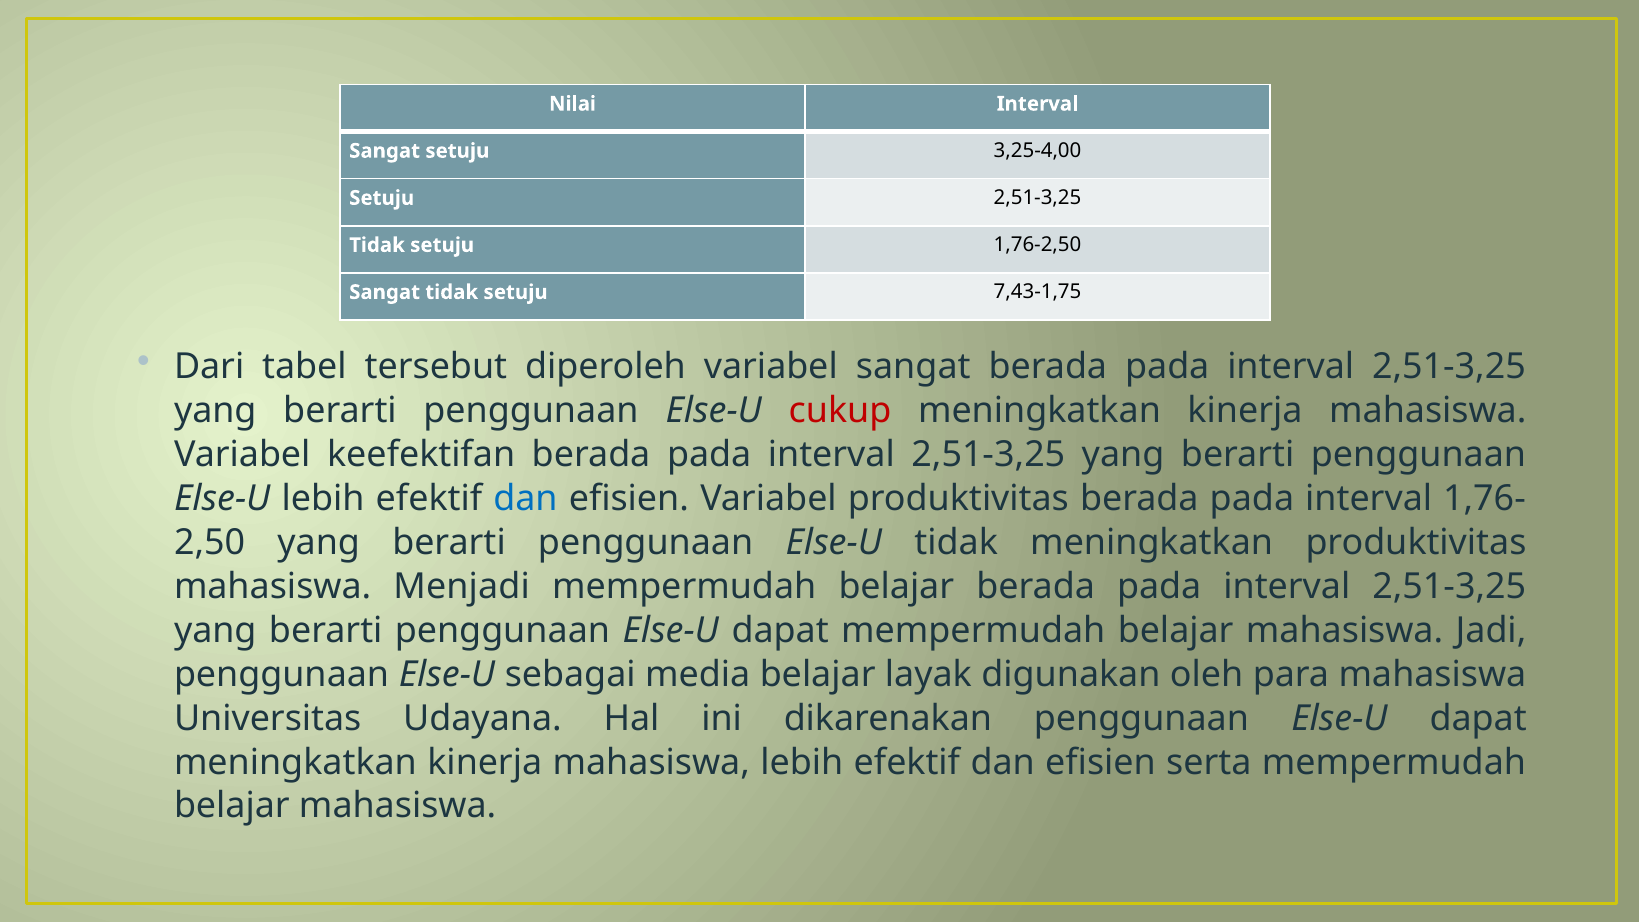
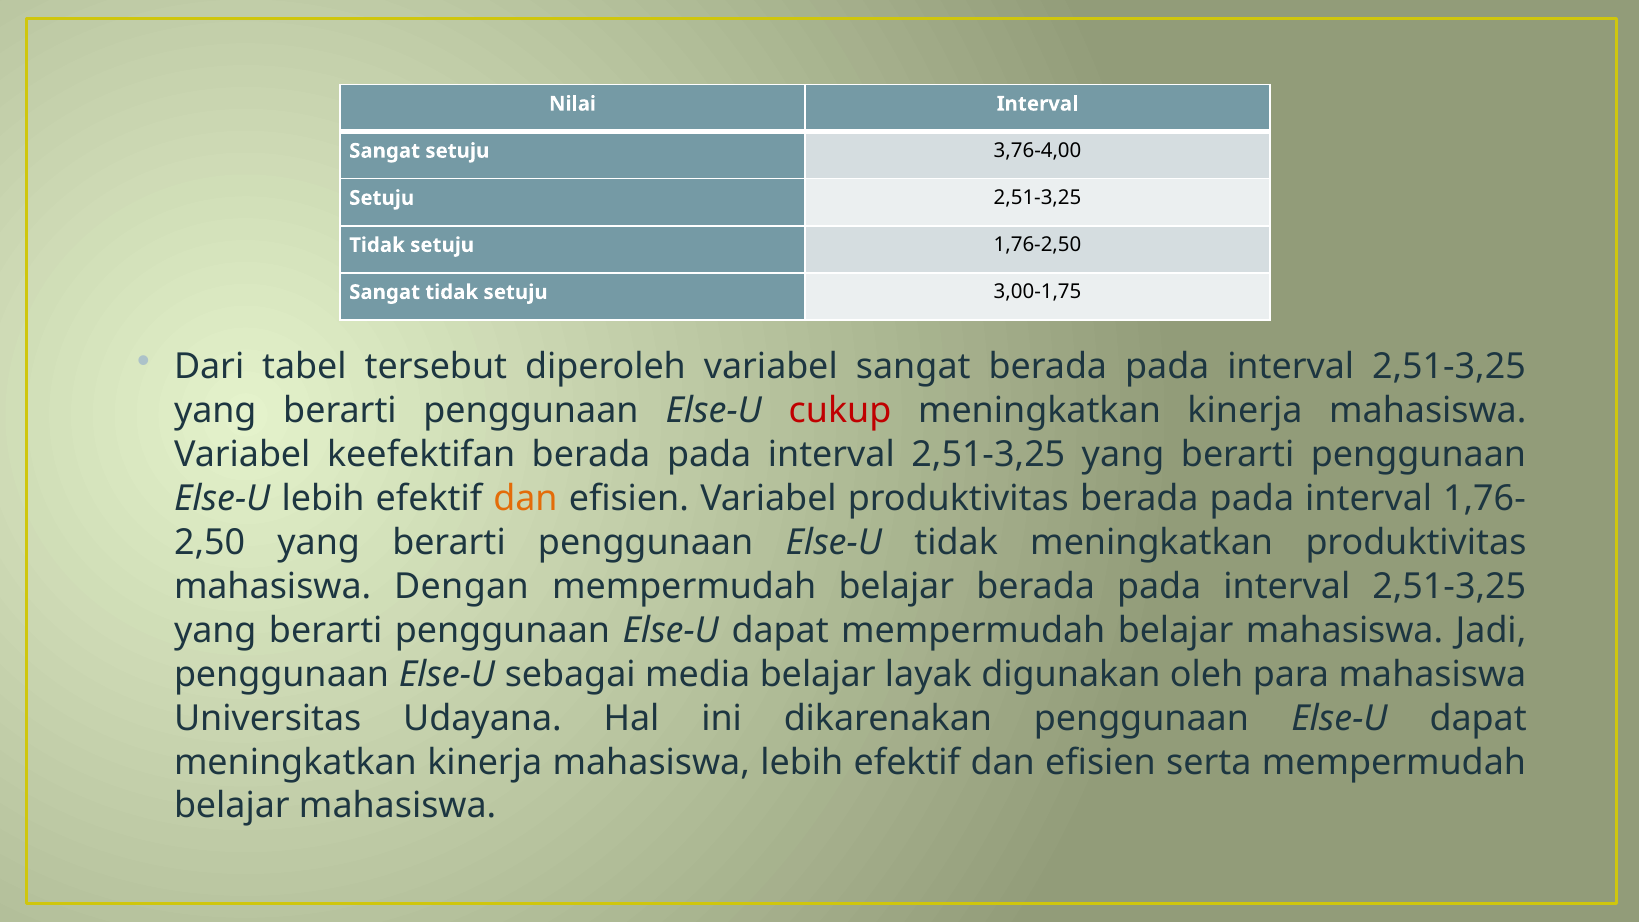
3,25-4,00: 3,25-4,00 -> 3,76-4,00 (1038, 151)
7,43-1,75: 7,43-1,75 -> 3,00-1,75 (1038, 292)
dan colour: blue -> orange (525, 499)
Menjadi: Menjadi -> Dengan (461, 587)
